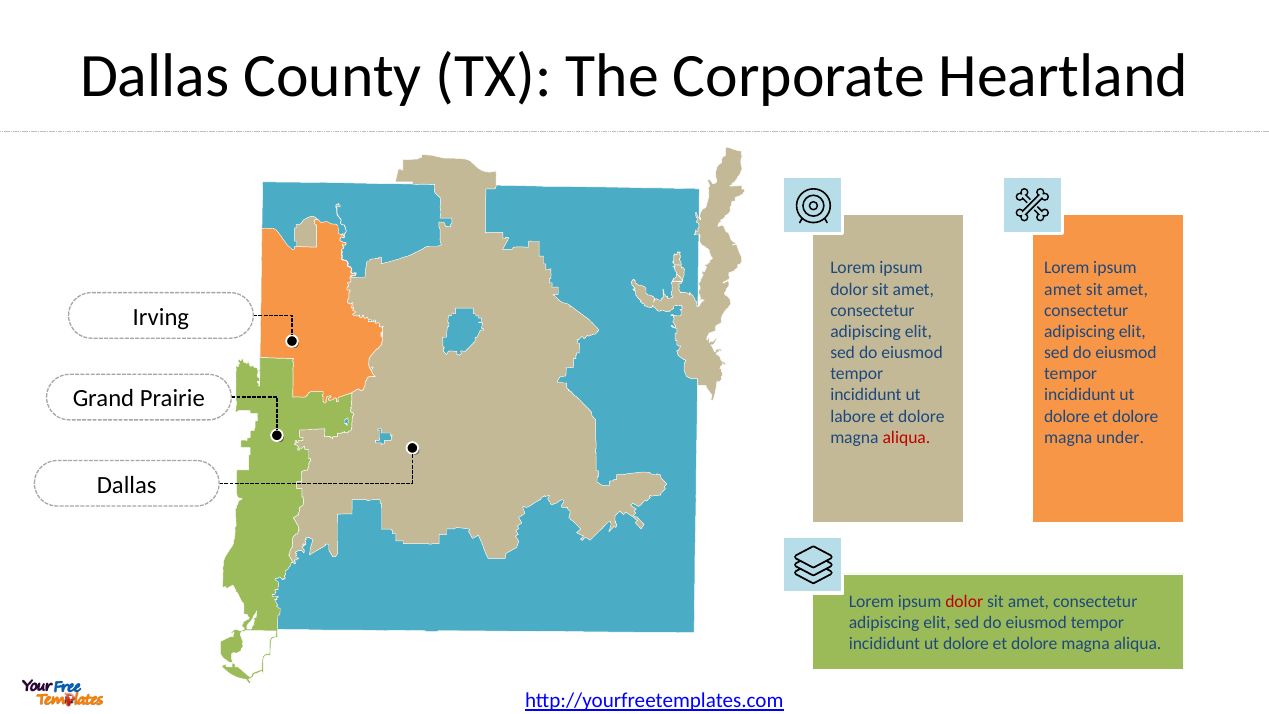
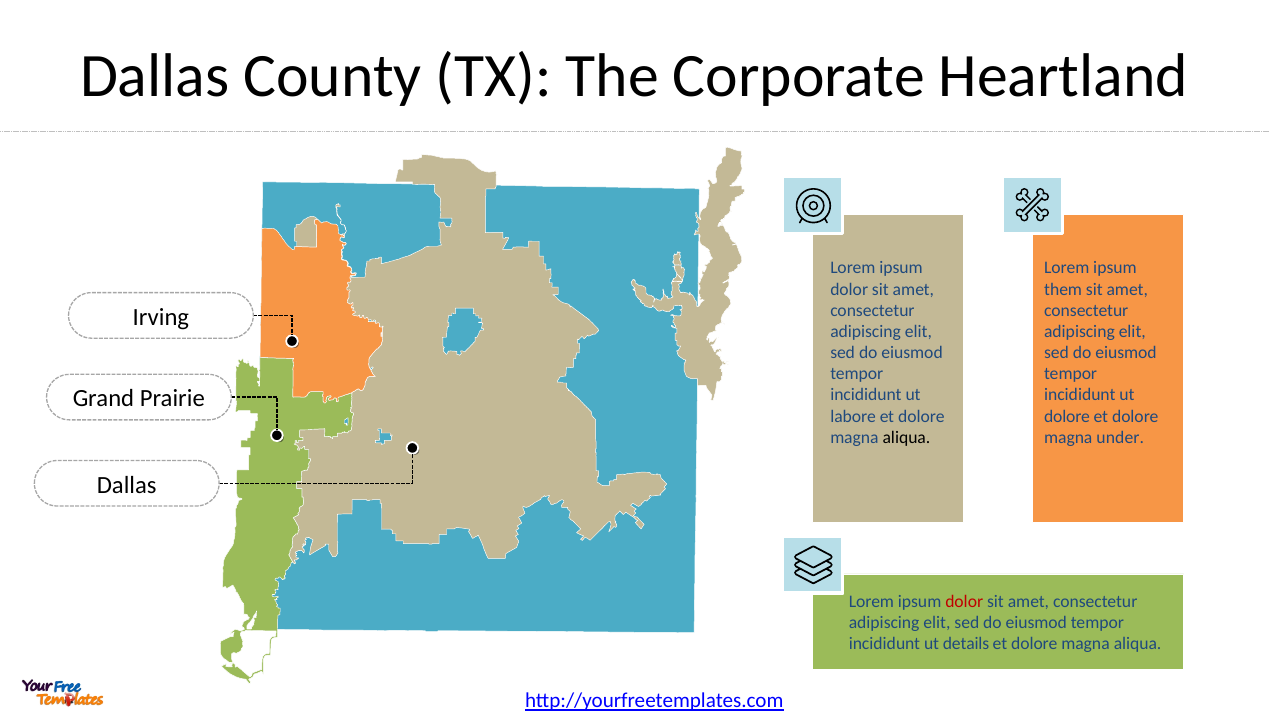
amet: amet -> them (1063, 289)
aliqua colour: red -> black (906, 437)
dolore: dolore -> details (966, 643)
